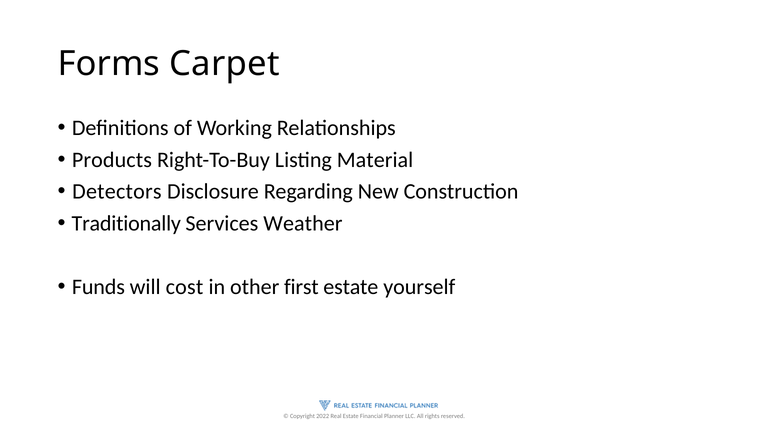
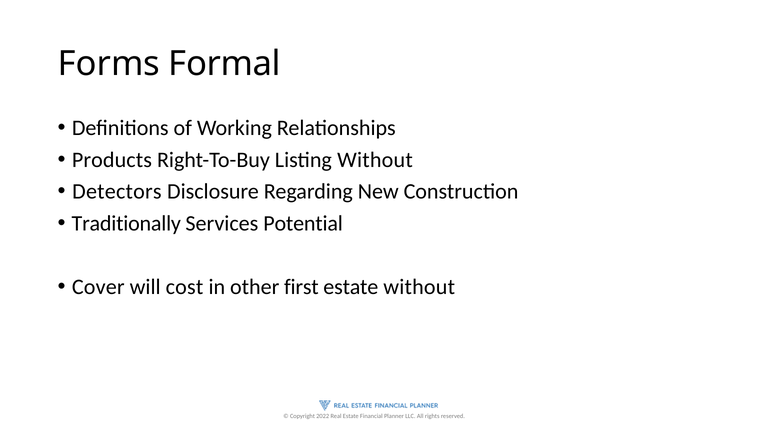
Carpet: Carpet -> Formal (225, 64)
Listing Material: Material -> Without (375, 160)
Weather: Weather -> Potential (303, 223)
Funds: Funds -> Cover (98, 287)
estate yourself: yourself -> without (419, 287)
